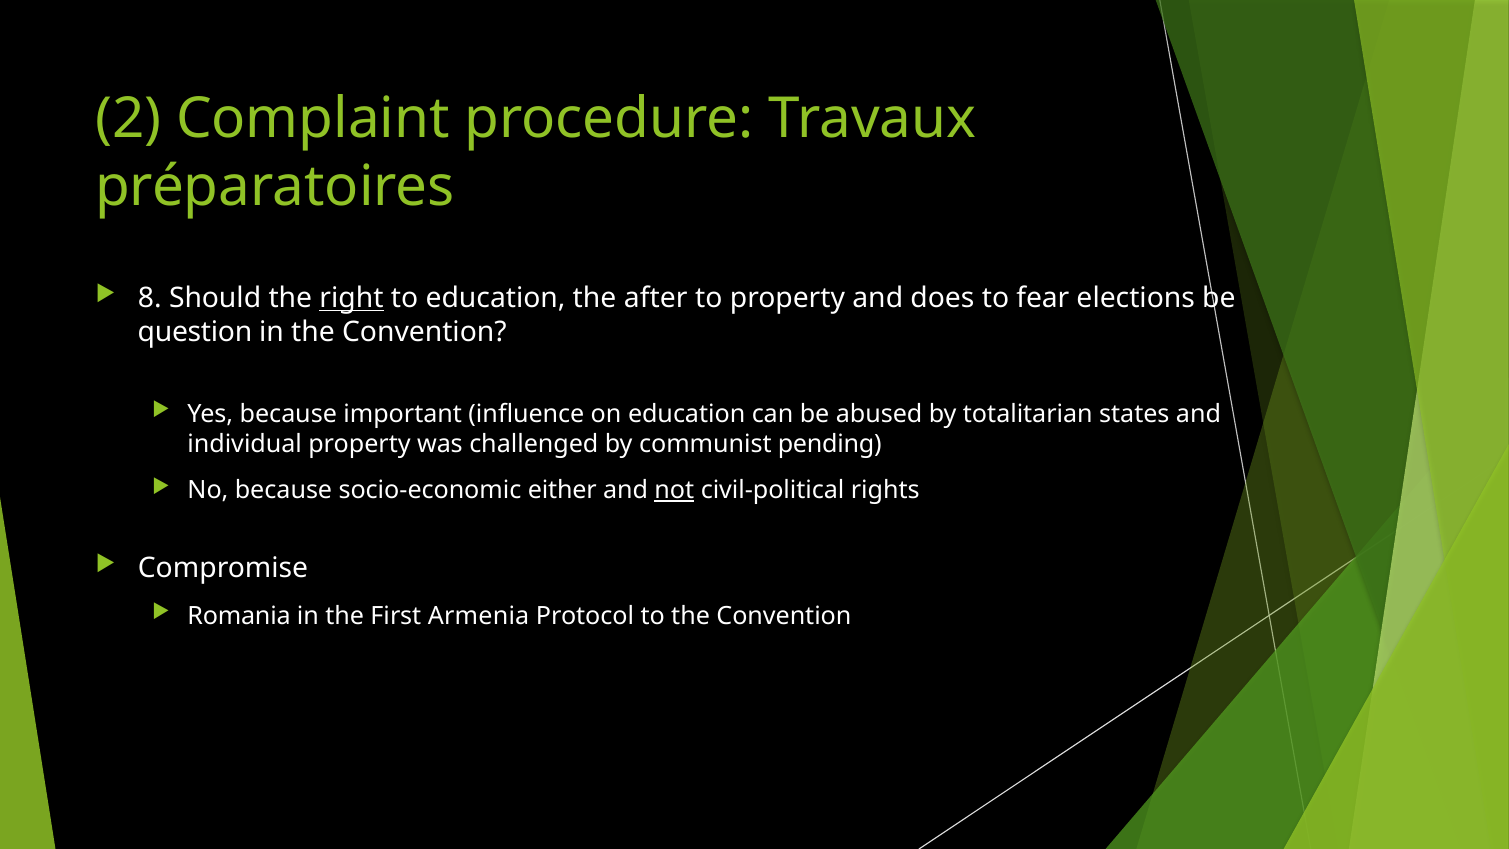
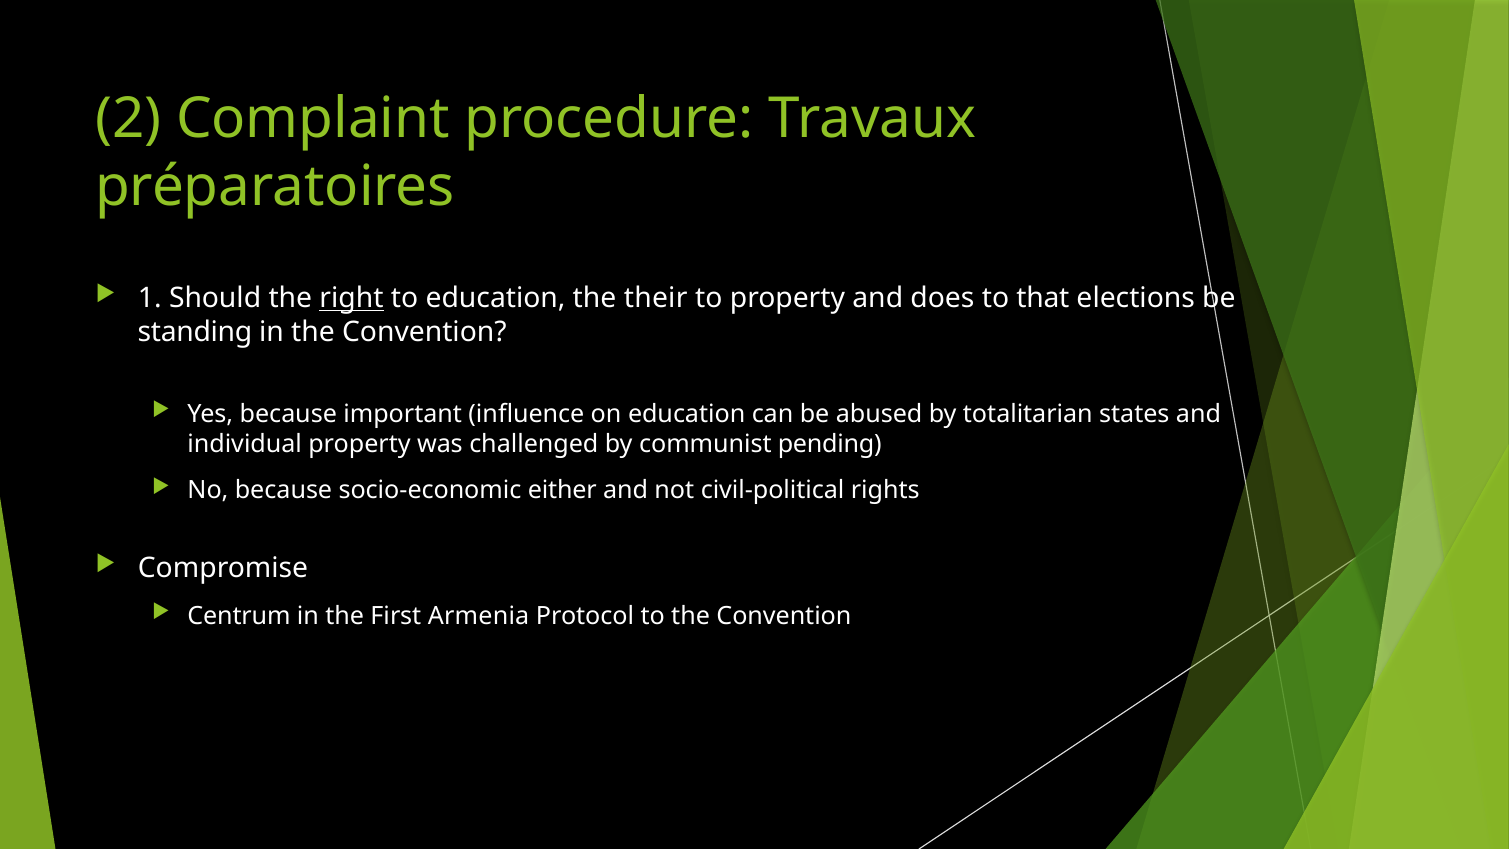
8: 8 -> 1 (150, 298)
after: after -> their (656, 298)
fear: fear -> that (1043, 298)
question: question -> standing (195, 332)
not underline: present -> none (674, 490)
Romania: Romania -> Centrum (239, 616)
